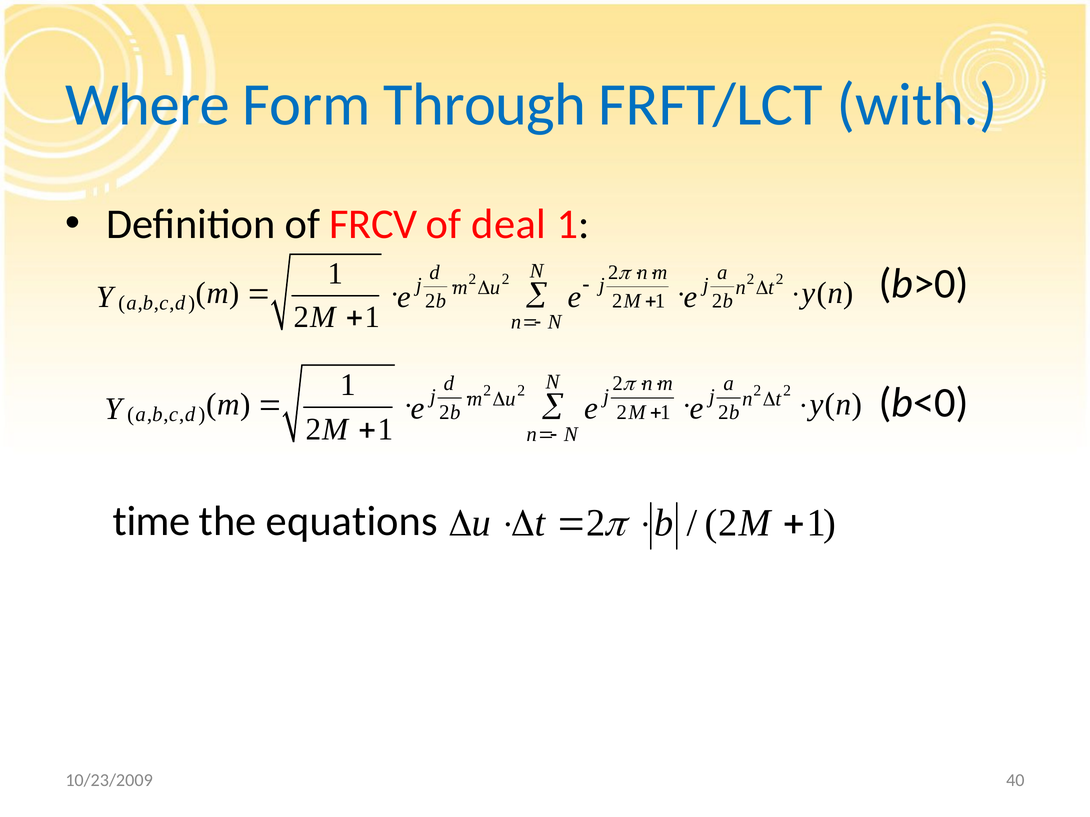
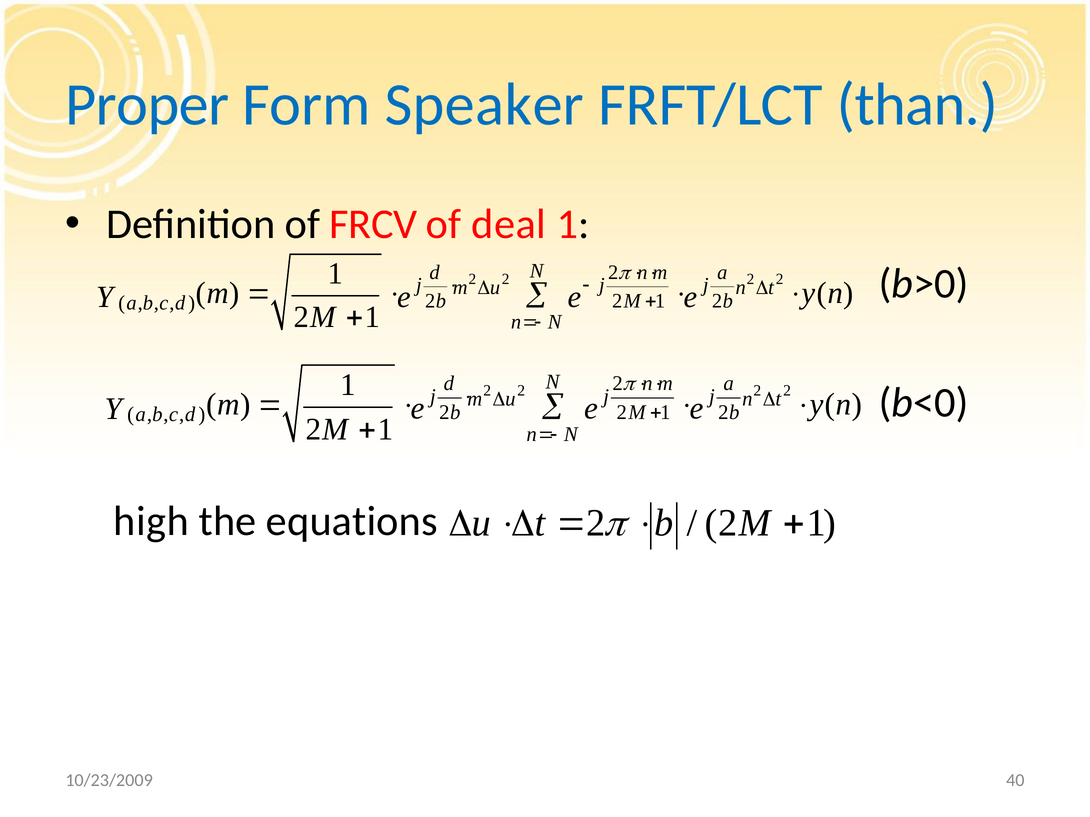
Where: Where -> Proper (147, 105)
Through: Through -> Speaker (484, 105)
with: with -> than (917, 105)
time: time -> high (151, 522)
